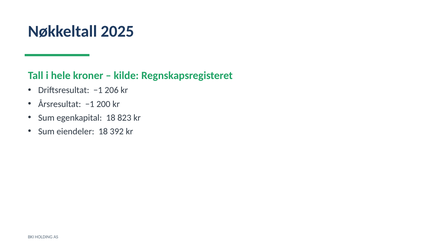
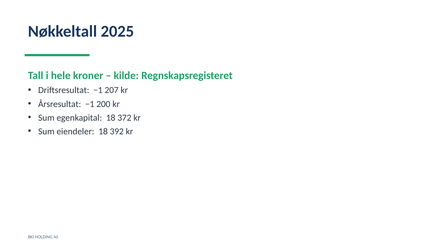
206: 206 -> 207 (112, 90)
823: 823 -> 372 (124, 118)
